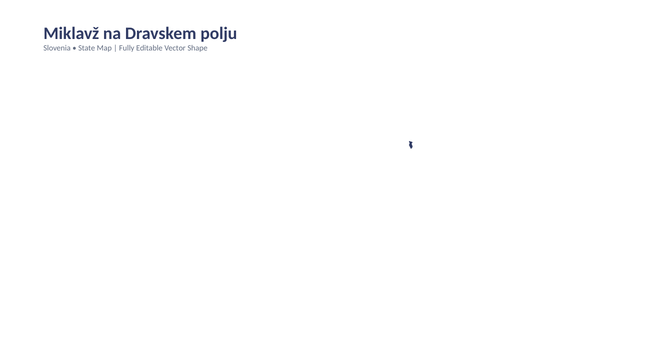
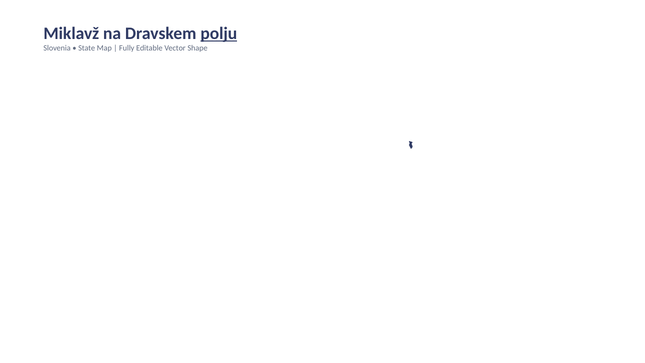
polju underline: none -> present (219, 33)
